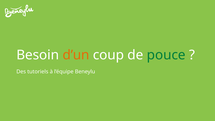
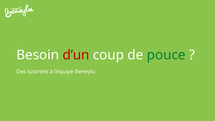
d’un colour: orange -> red (76, 55)
